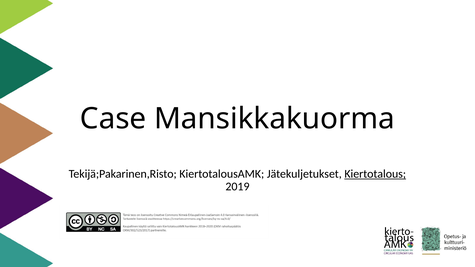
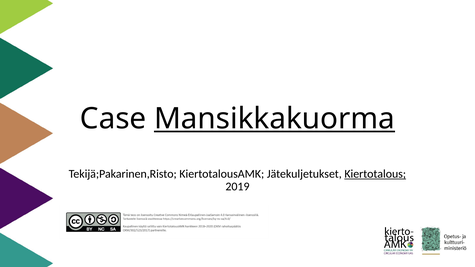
Mansikkakuorma underline: none -> present (274, 119)
